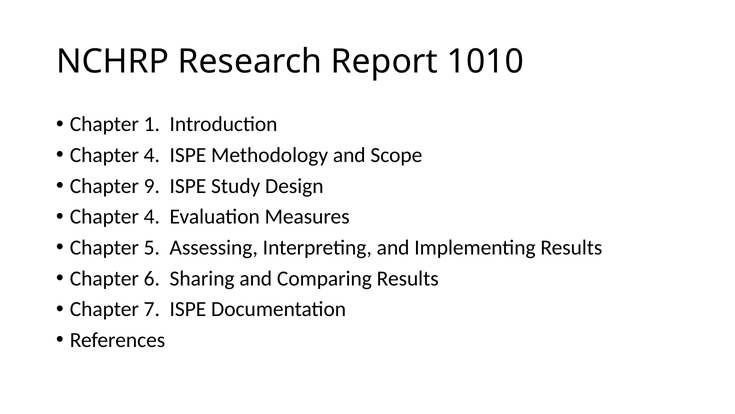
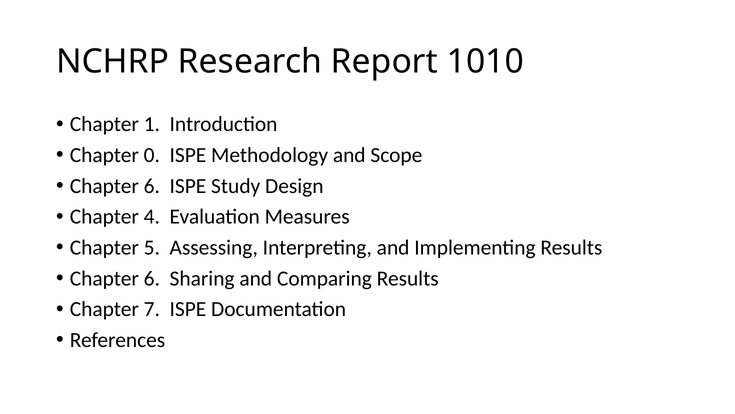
4: 4 -> 0 (152, 155)
9: 9 -> 6 (152, 186)
